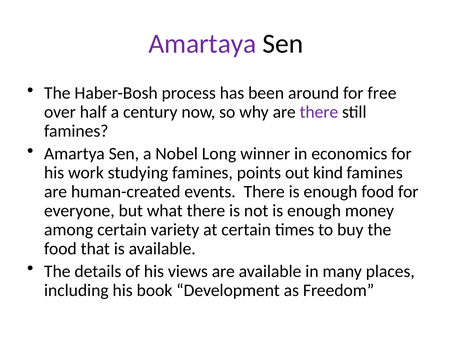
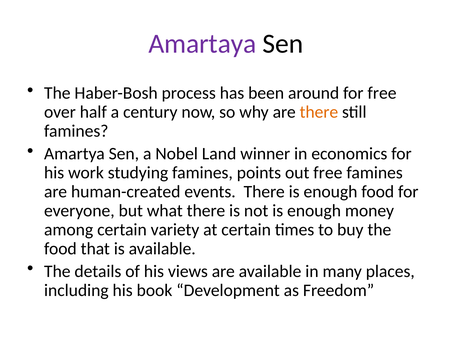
there colour: purple -> orange (319, 112)
Long: Long -> Land (219, 154)
out kind: kind -> free (328, 173)
